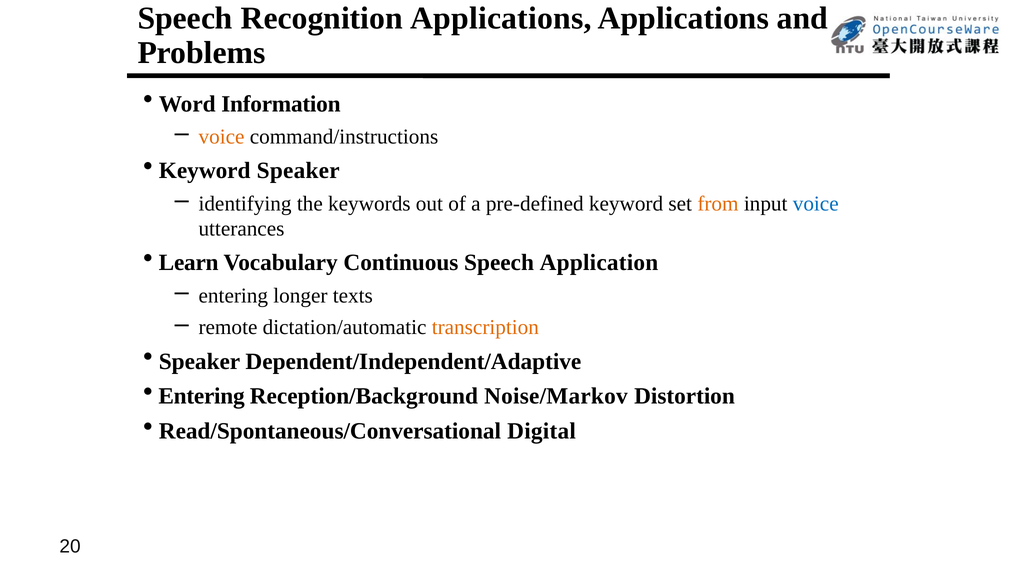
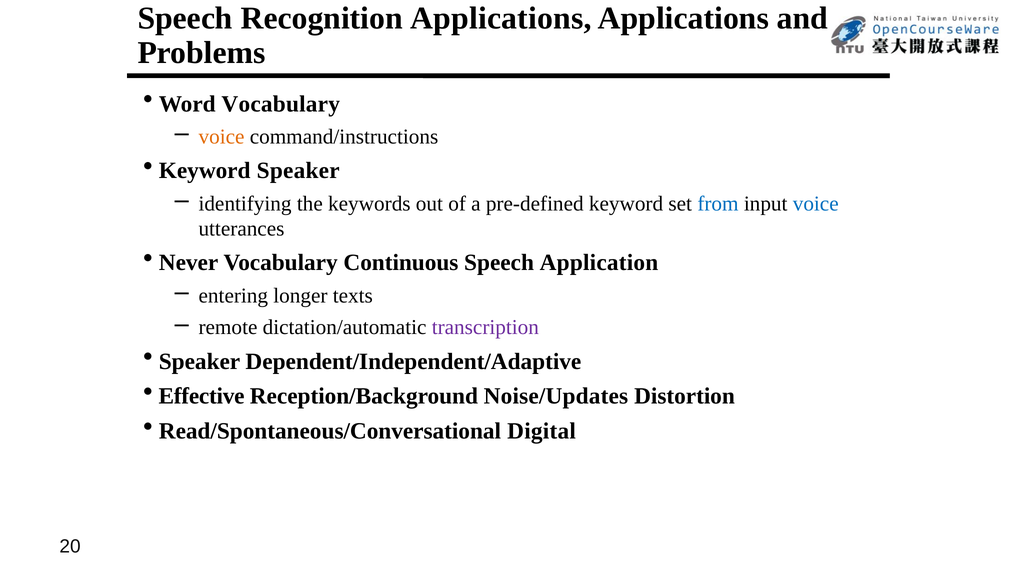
Word Information: Information -> Vocabulary (281, 104)
from colour: orange -> blue (718, 204)
Learn: Learn -> Never (189, 263)
transcription colour: orange -> purple (485, 328)
Entering: Entering -> Effective (202, 396)
Noise/Markov: Noise/Markov -> Noise/Updates (556, 396)
